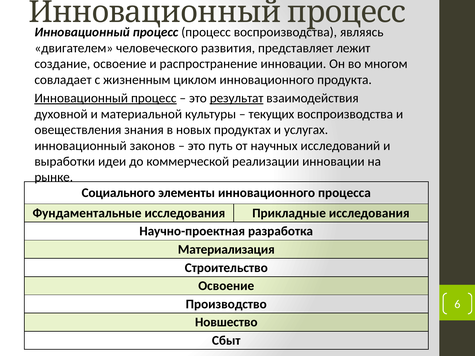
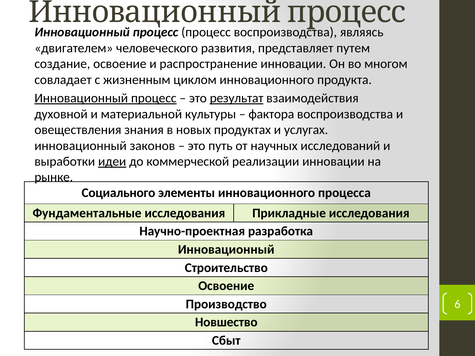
лежит: лежит -> путем (353, 48)
текущих: текущих -> фактора (271, 114)
идеи underline: none -> present (112, 162)
Материализация: Материализация -> Инновационный (226, 250)
